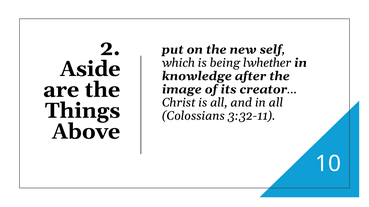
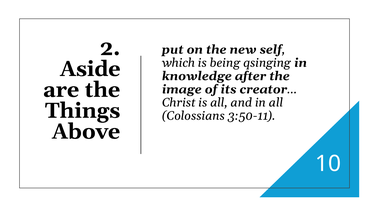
lwhether: lwhether -> qsinging (267, 63)
3:32-11: 3:32-11 -> 3:50-11 (252, 116)
